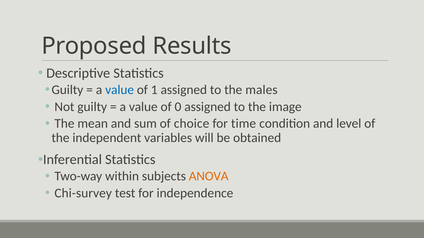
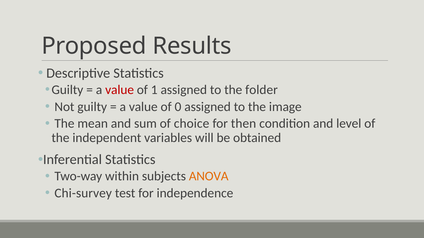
value colour: blue -> red (120, 90)
males: males -> folder (261, 90)
time: time -> then (244, 124)
